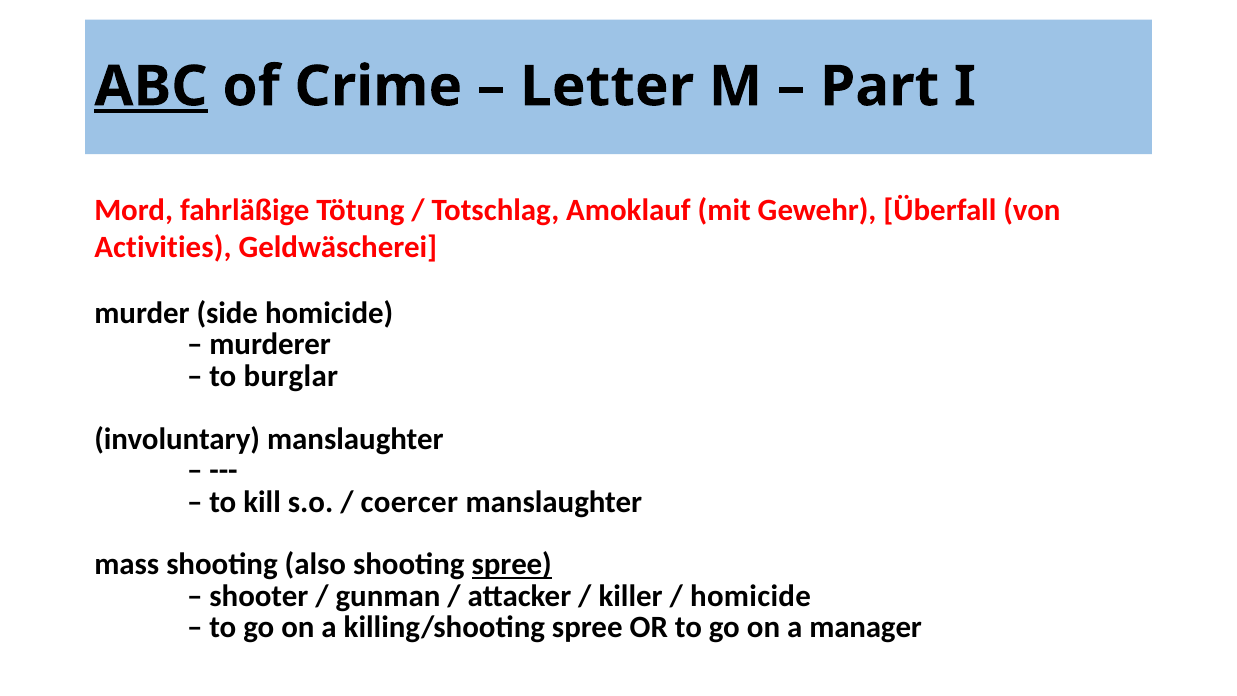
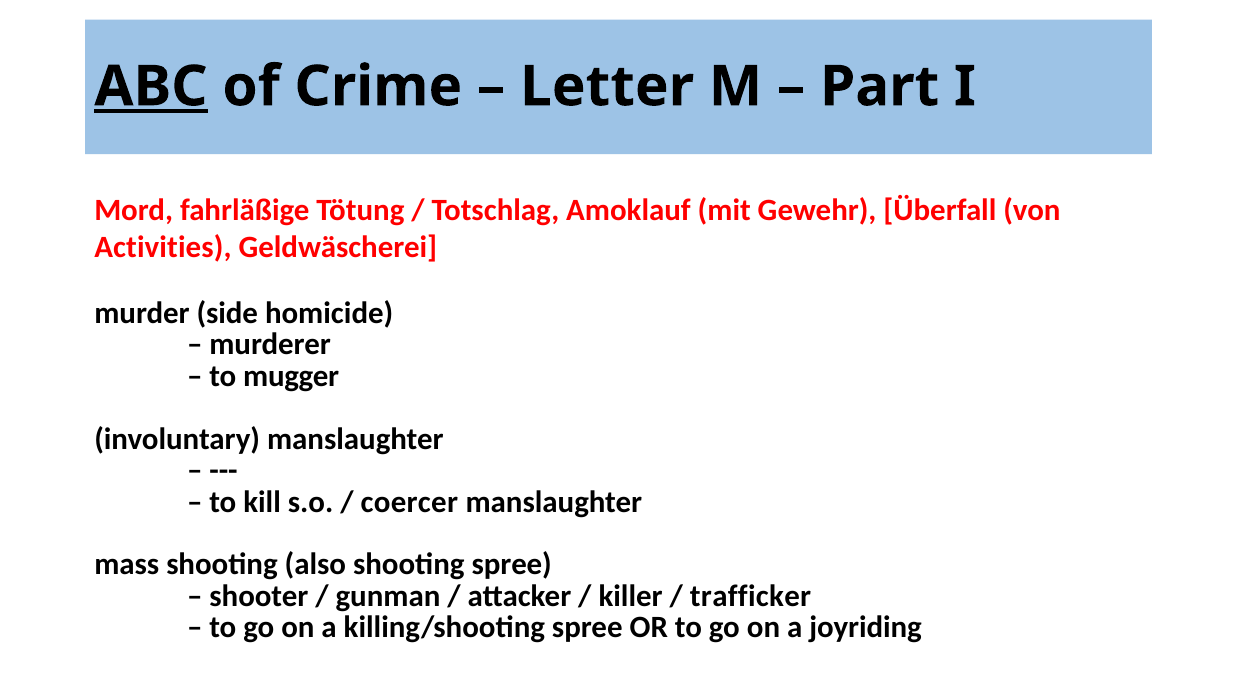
burglar: burglar -> mugger (291, 376)
spree underline: present -> none (512, 565)
homicide: homicide -> trafficker (751, 596)
manager: manager -> joyriding (866, 628)
